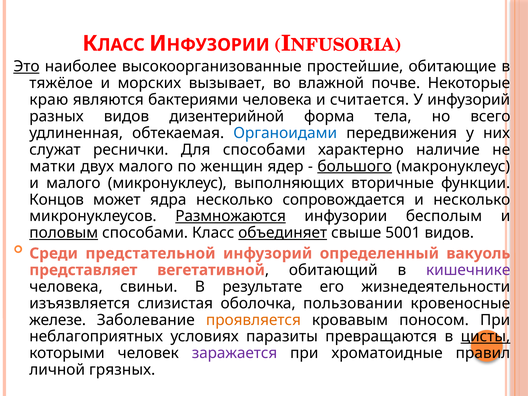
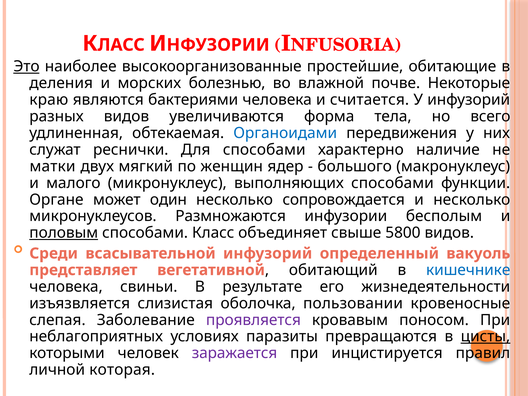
тяжёлое: тяжёлое -> деления (61, 83)
вызывает: вызывает -> болезнью (227, 83)
дизентерийной: дизентерийной -> увеличиваются (227, 116)
двух малого: малого -> мягкий (146, 166)
большого underline: present -> none (355, 166)
выполняющих вторичные: вторичные -> способами (392, 183)
Концов: Концов -> Органе (56, 200)
ядра: ядра -> один (168, 200)
Размножаются underline: present -> none (231, 216)
объединяет underline: present -> none (283, 233)
5001: 5001 -> 5800 (403, 233)
предстательной: предстательной -> всасывательной (151, 253)
кишечнике colour: purple -> blue (468, 270)
железе: железе -> слепая (57, 320)
проявляется colour: orange -> purple (253, 320)
хроматоидные: хроматоидные -> инцистируется (387, 353)
грязных: грязных -> которая (122, 370)
